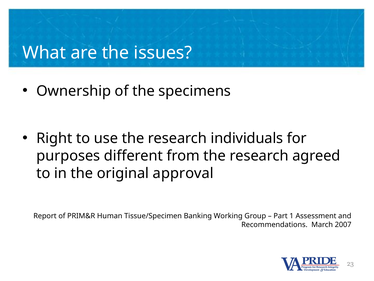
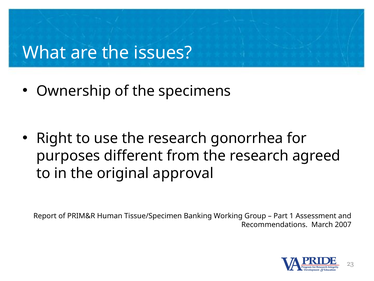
individuals: individuals -> gonorrhea (247, 138)
